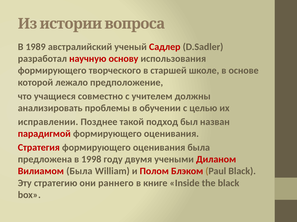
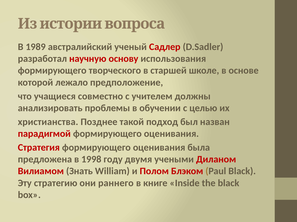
исправлении: исправлении -> христианства (48, 122)
Вилиамом Была: Была -> Знать (79, 172)
